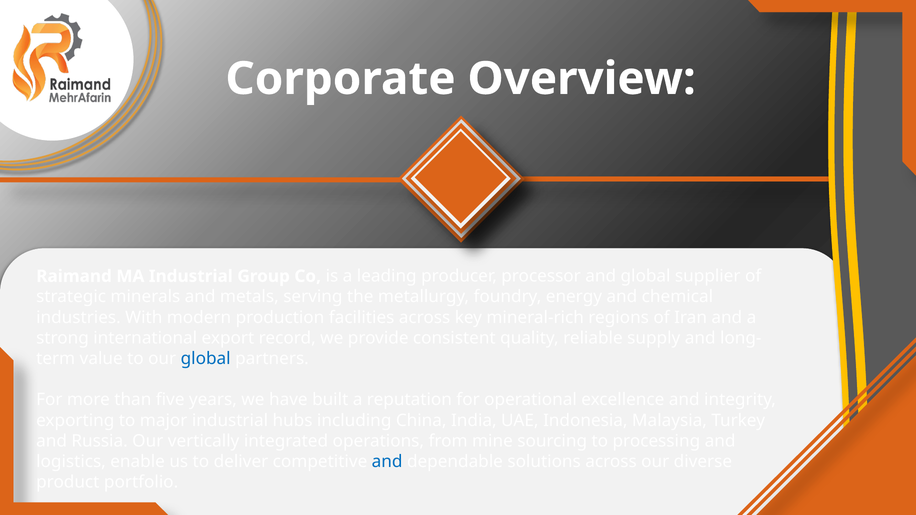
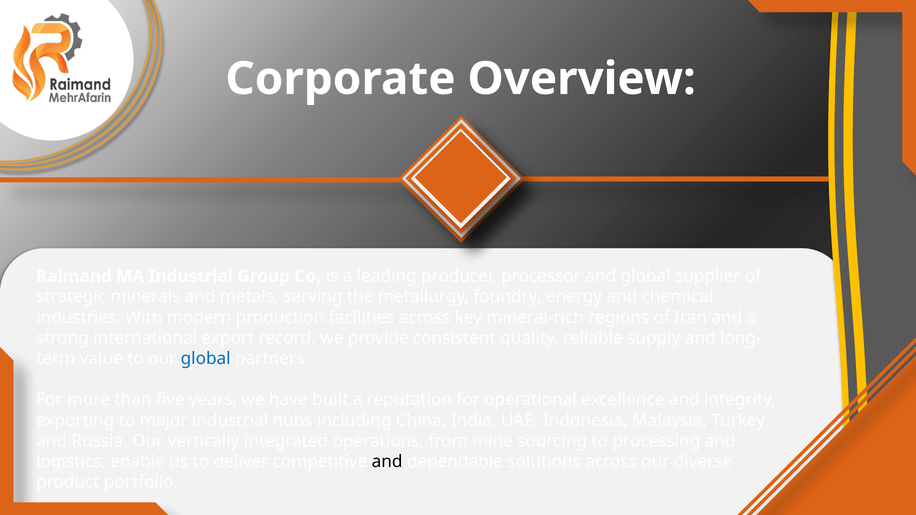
and colour: blue -> black (387, 462)
